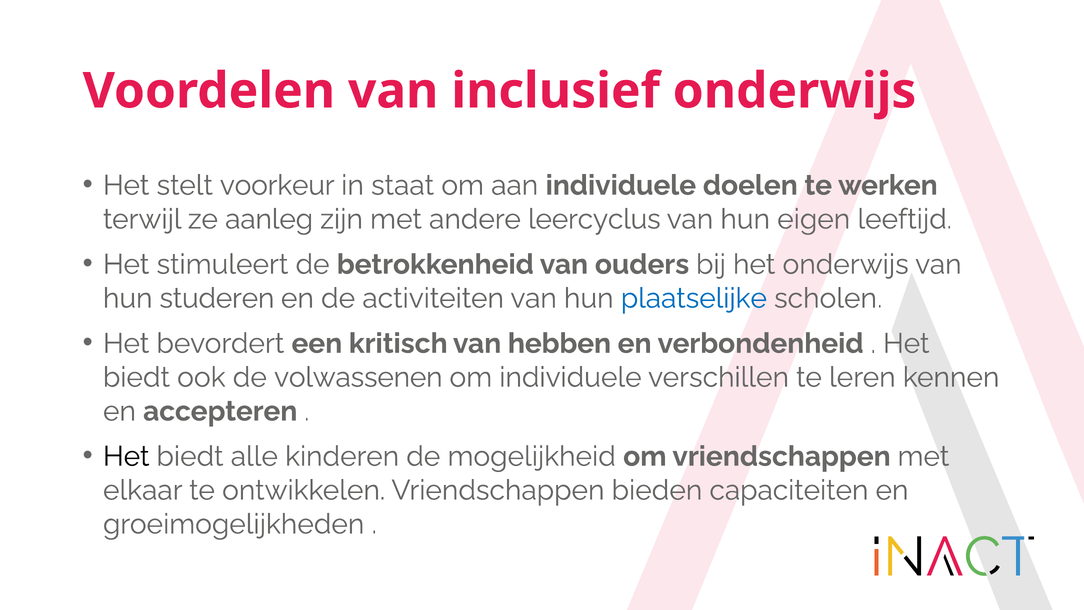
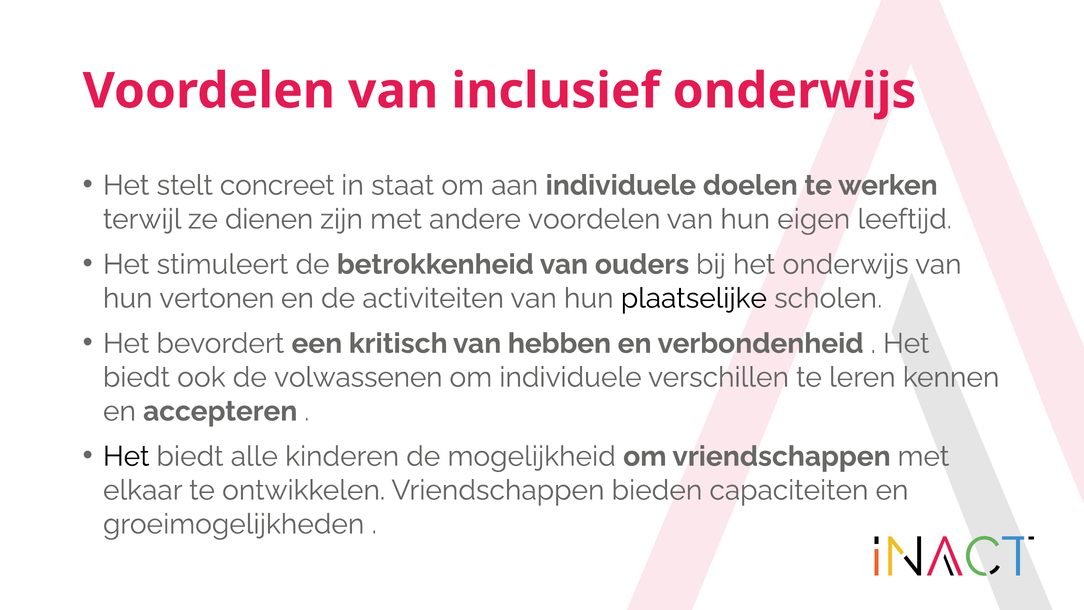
voorkeur: voorkeur -> concreet (277, 185)
aanleg: aanleg -> dienen (269, 219)
andere leercyclus: leercyclus -> voordelen (594, 219)
studeren: studeren -> vertonen (217, 298)
plaatselijke colour: blue -> black (694, 298)
